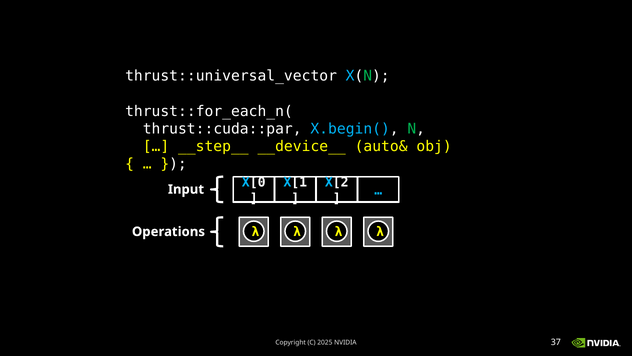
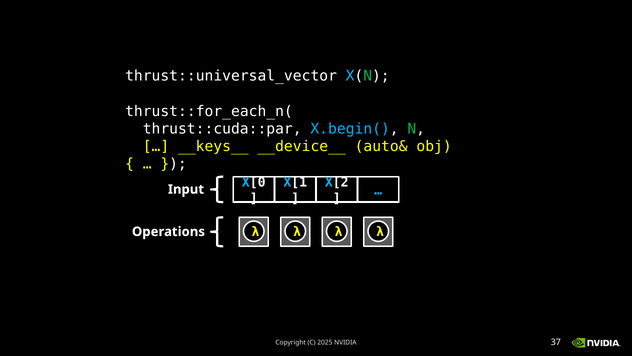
__step__: __step__ -> __keys__ (213, 146)
